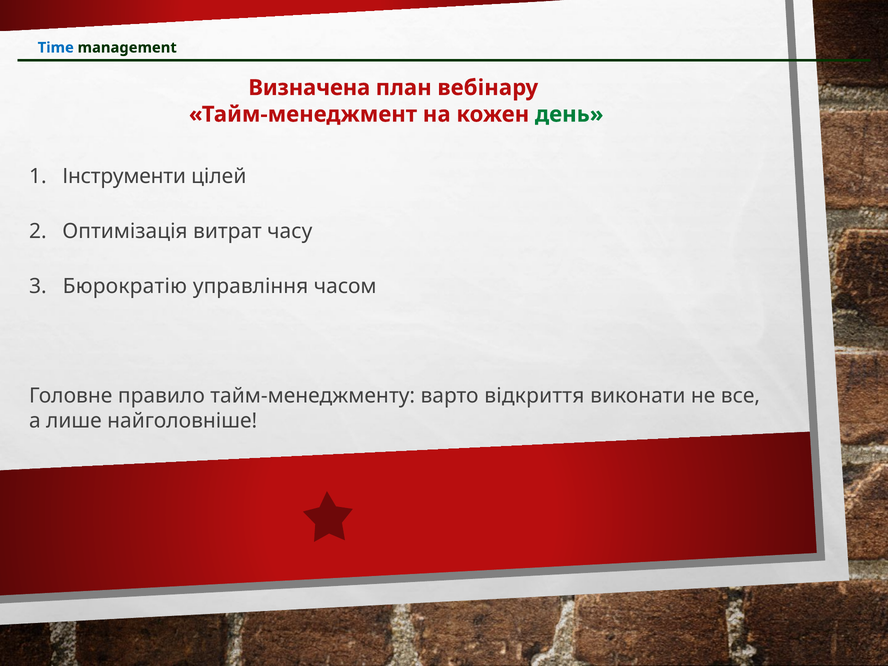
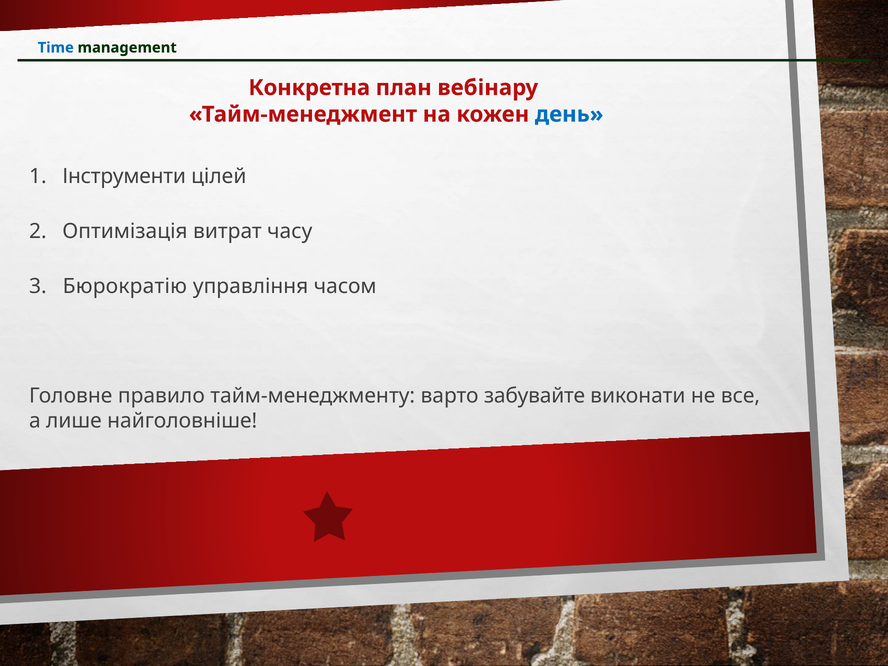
Визначена: Визначена -> Конкретна (309, 88)
день colour: green -> blue (569, 114)
відкриття: відкриття -> забувайте (535, 396)
